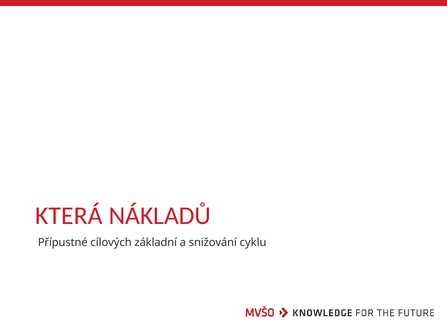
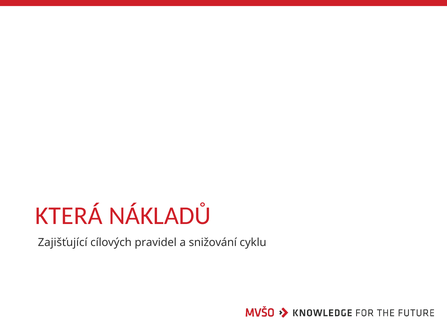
Přípustné: Přípustné -> Zajišťující (63, 243)
základní: základní -> pravidel (156, 243)
